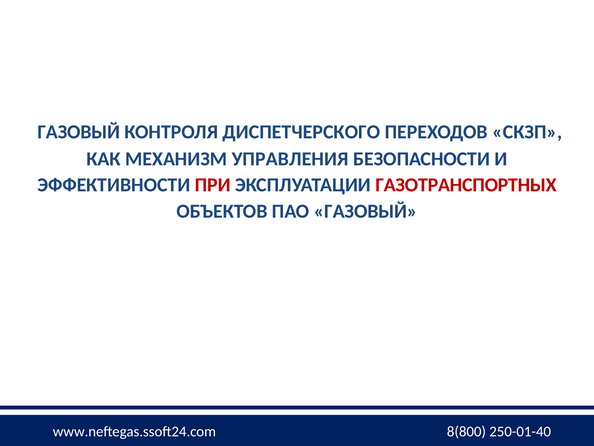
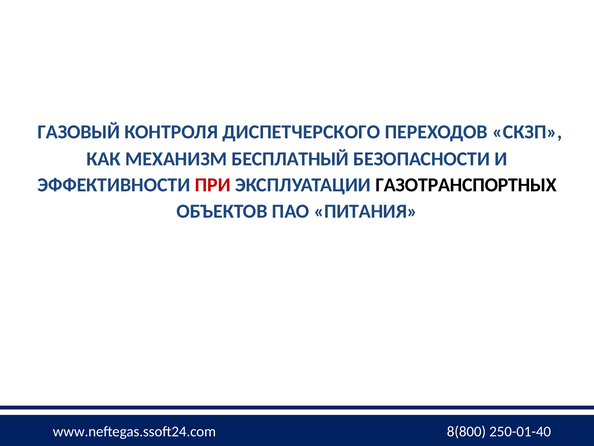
УПРАВЛЕНИЯ: УПРАВЛЕНИЯ -> БЕСПЛАТНЫЙ (290, 159)
ГАЗОТРАНСПОРТНЫХ colour: red -> black (466, 185)
ПАО ГАЗОВЫЙ: ГАЗОВЫЙ -> ПИТАНИЯ (366, 211)
